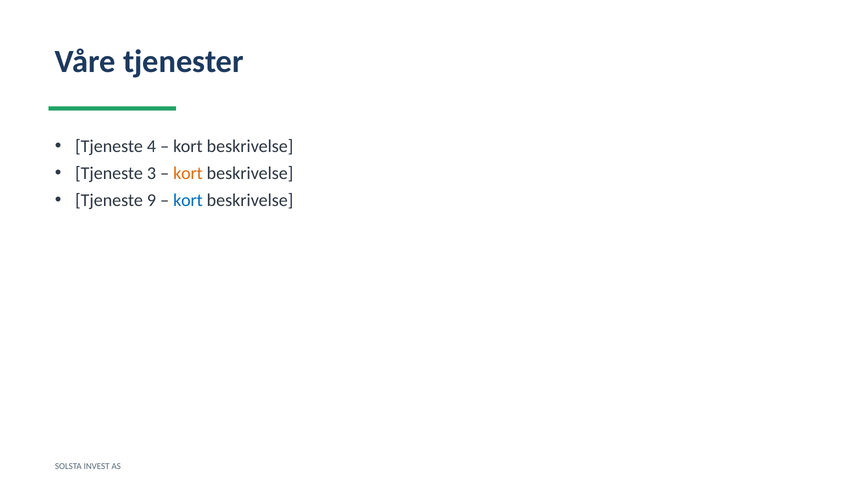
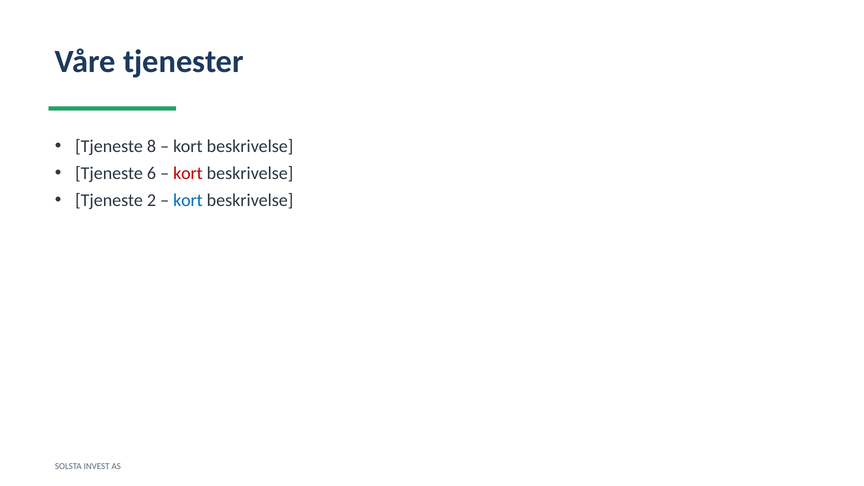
4: 4 -> 8 (151, 146)
3: 3 -> 6 (151, 173)
kort colour: orange -> red (188, 173)
9: 9 -> 2 (151, 200)
